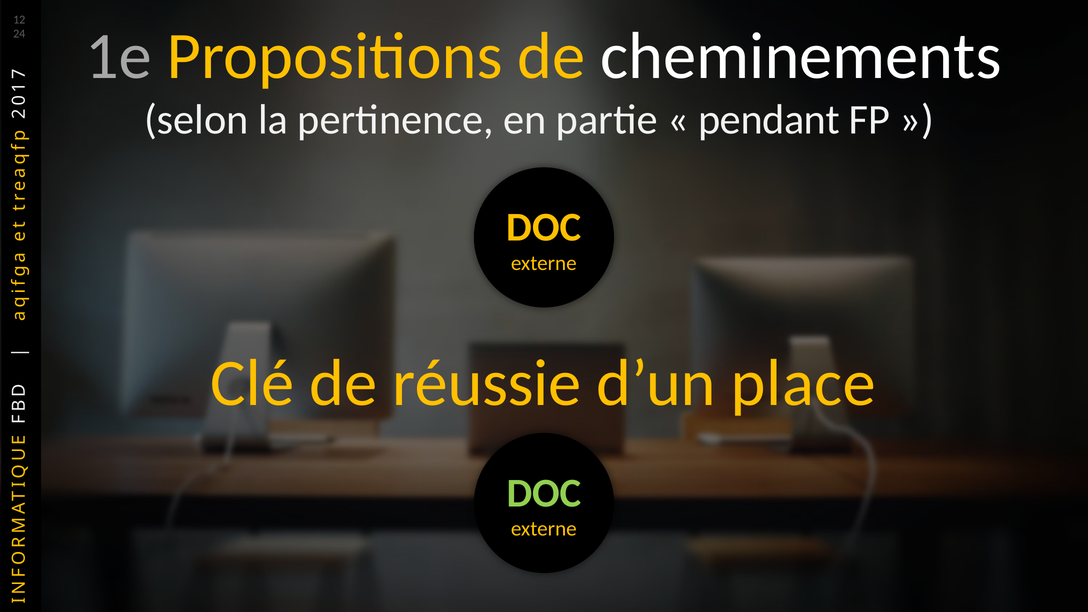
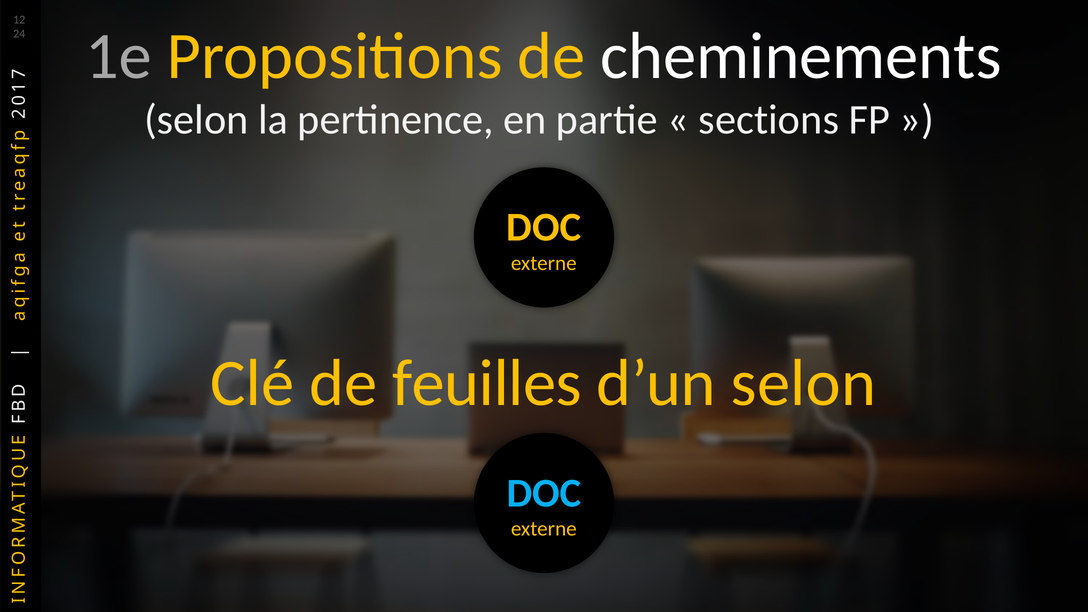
pendant: pendant -> sections (769, 120)
réussie: réussie -> feuilles (487, 383)
d’un place: place -> selon (804, 383)
DOC colour: light green -> light blue (544, 493)
